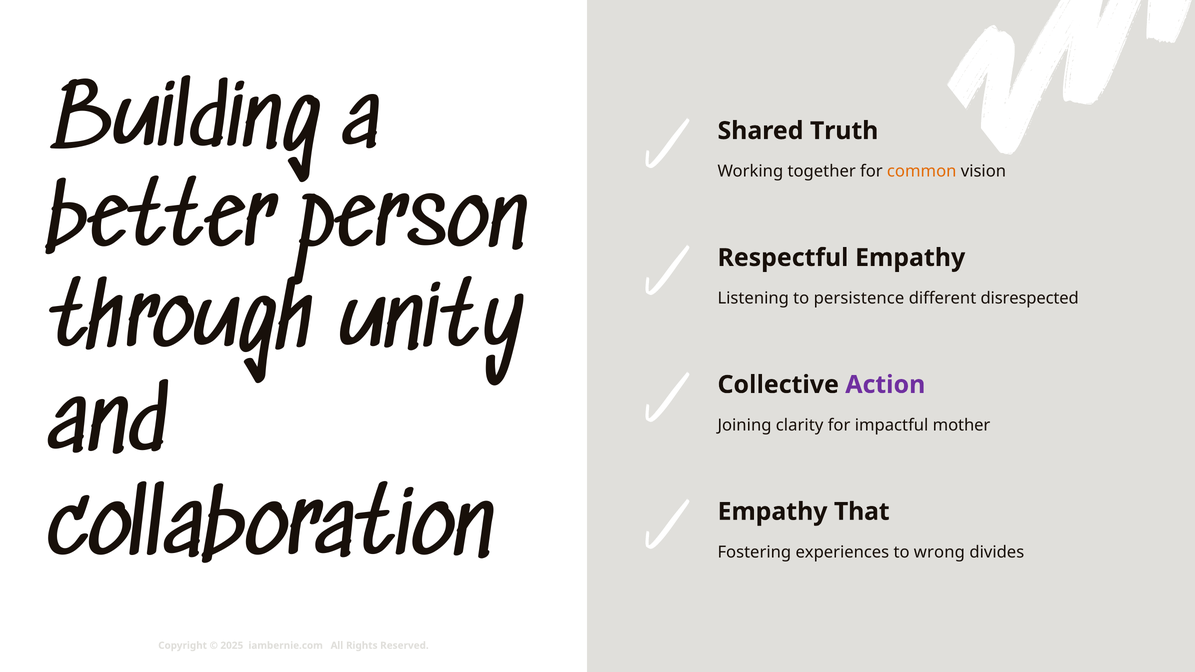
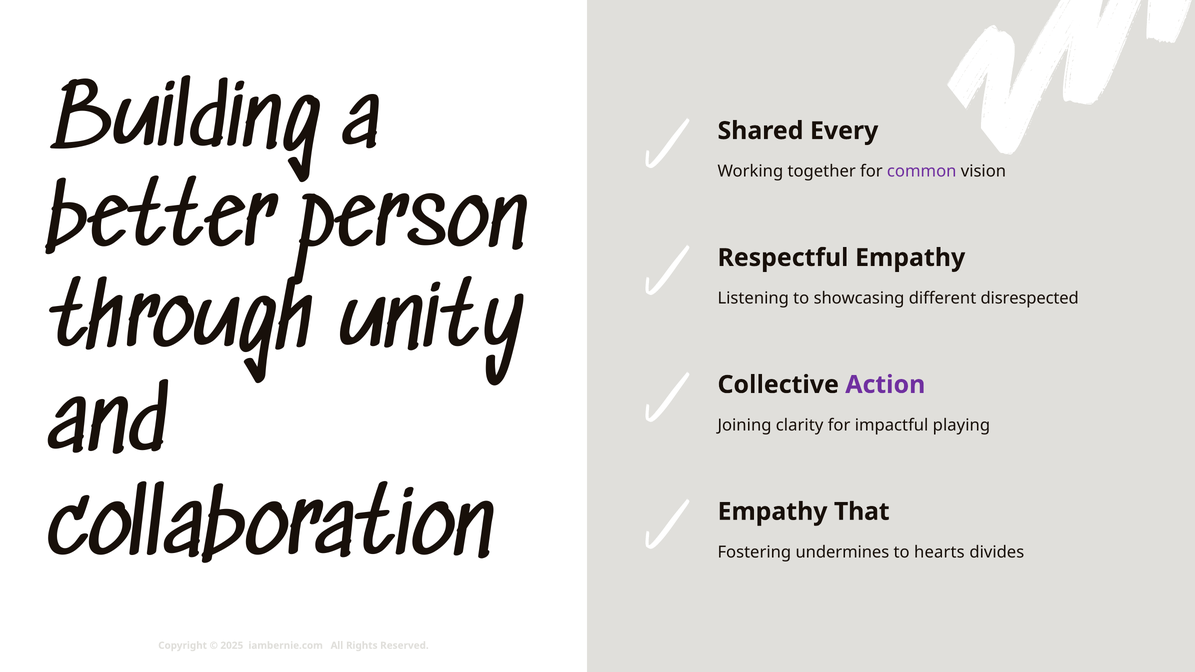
Truth: Truth -> Every (844, 131)
common colour: orange -> purple (922, 172)
persistence: persistence -> showcasing (859, 298)
mother: mother -> playing (961, 425)
experiences: experiences -> undermines (842, 552)
wrong: wrong -> hearts (939, 552)
